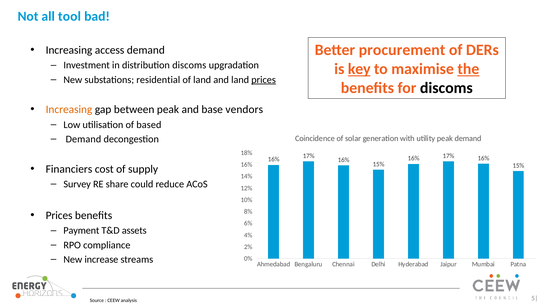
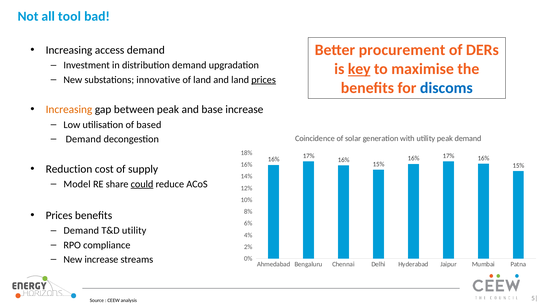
distribution discoms: discoms -> demand (189, 65)
the underline: present -> none (468, 69)
residential: residential -> innovative (158, 80)
discoms colour: black -> blue (446, 88)
base vendors: vendors -> increase (244, 110)
Financiers: Financiers -> Reduction (69, 169)
Survey: Survey -> Model (77, 184)
could underline: none -> present (142, 184)
Payment: Payment -> Demand (81, 231)
T&D assets: assets -> utility (134, 231)
